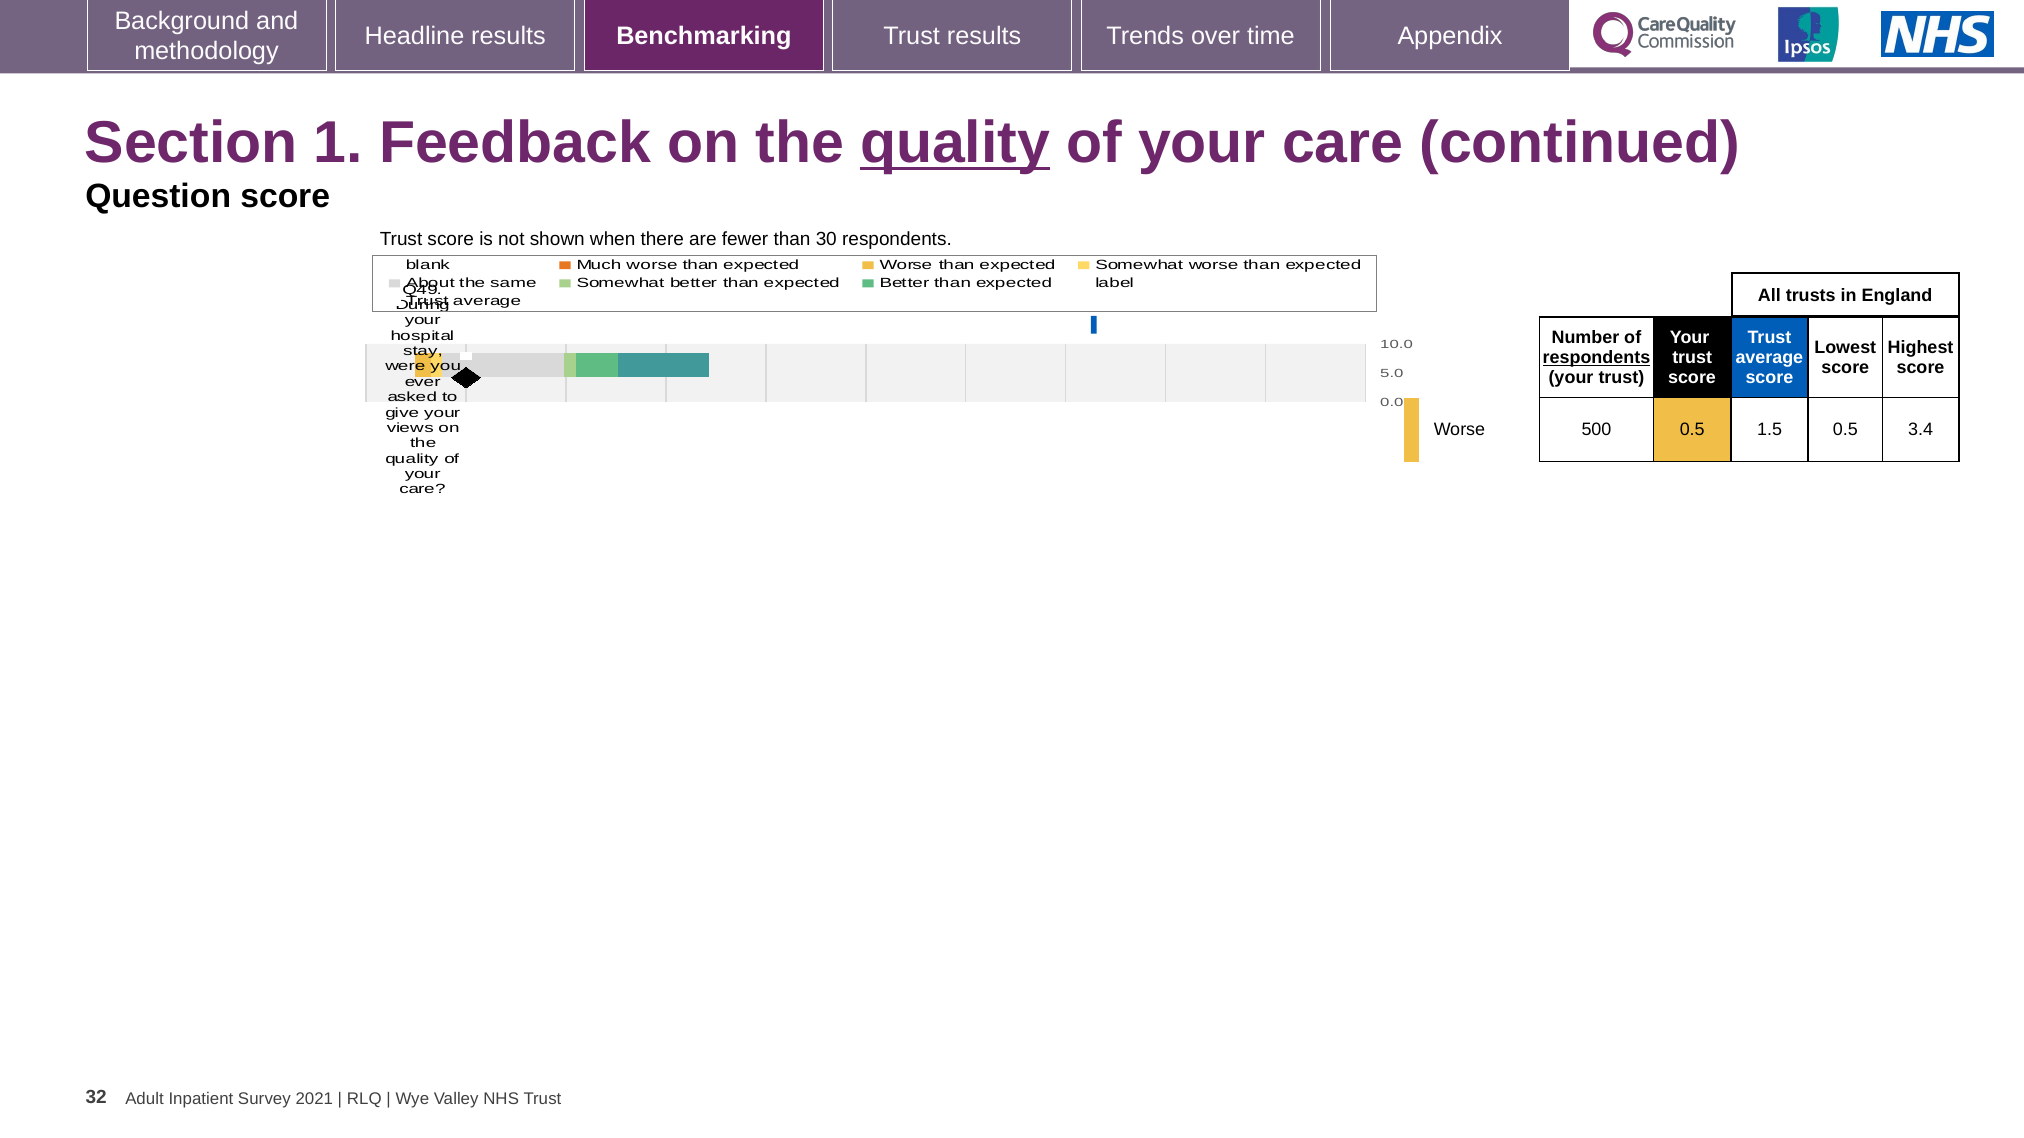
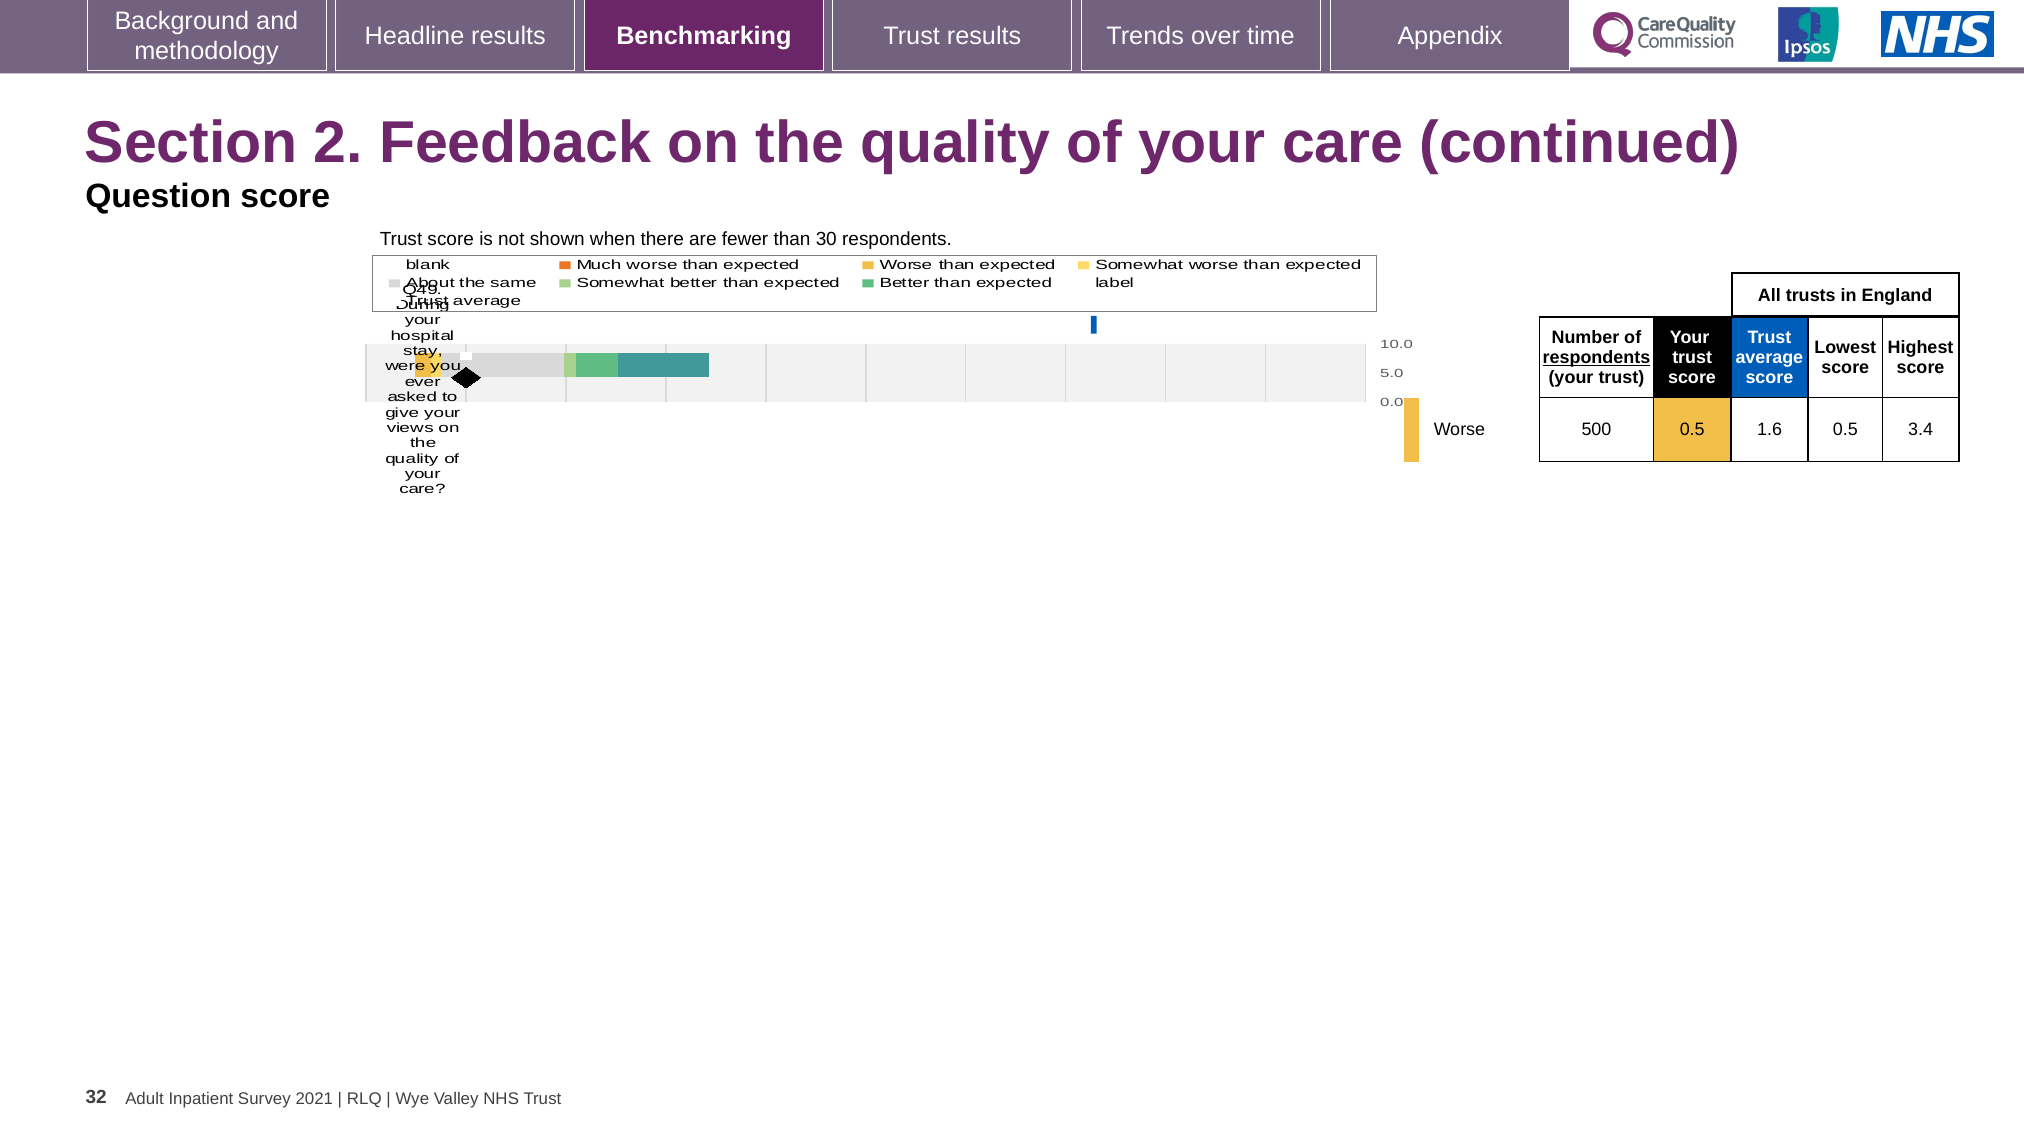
1: 1 -> 2 (338, 143)
quality underline: present -> none (955, 143)
1.5: 1.5 -> 1.6 (1770, 430)
